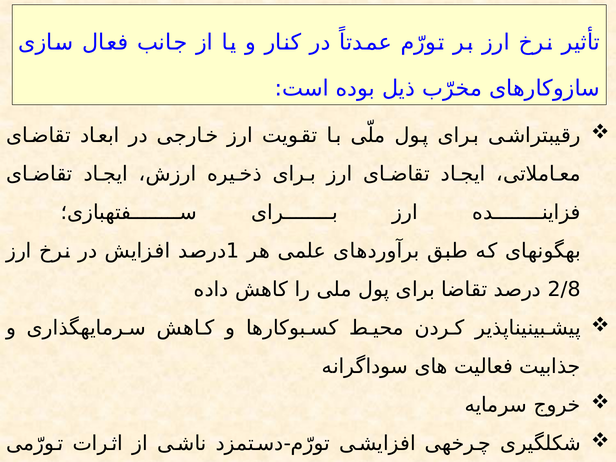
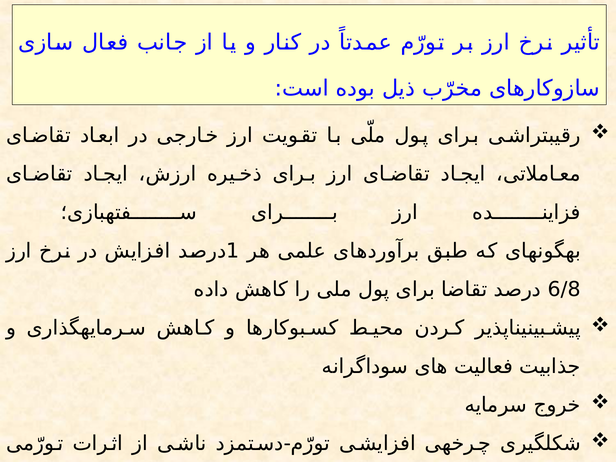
2/8: 2/8 -> 6/8 (564, 290)
